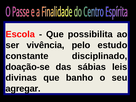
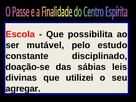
vivência: vivência -> mutável (45, 45)
banho: banho -> utilizei (80, 78)
